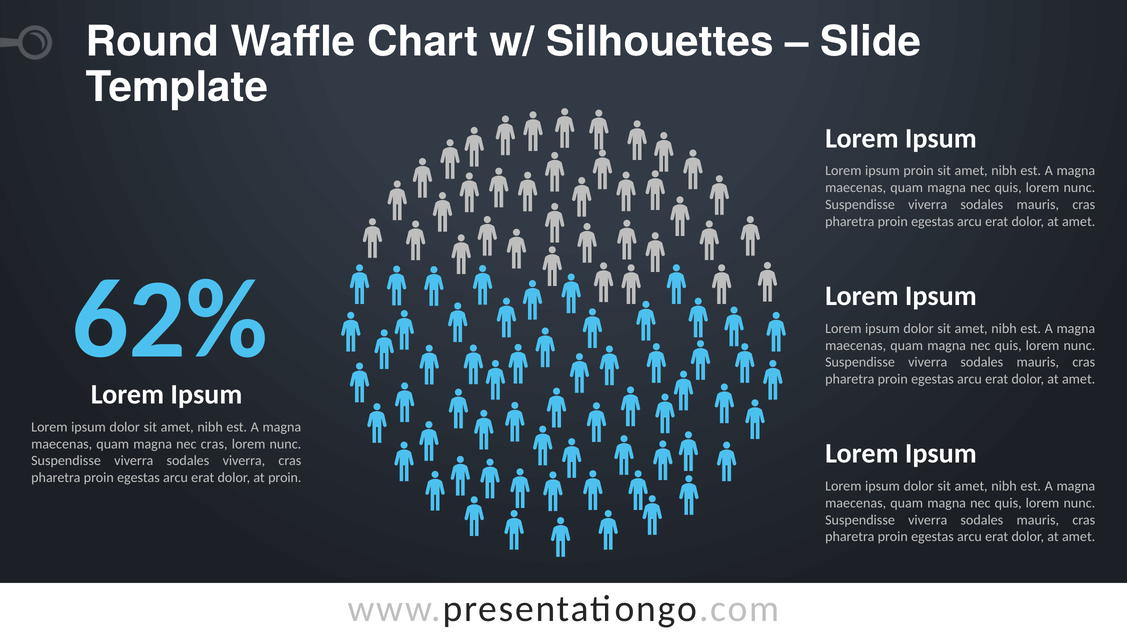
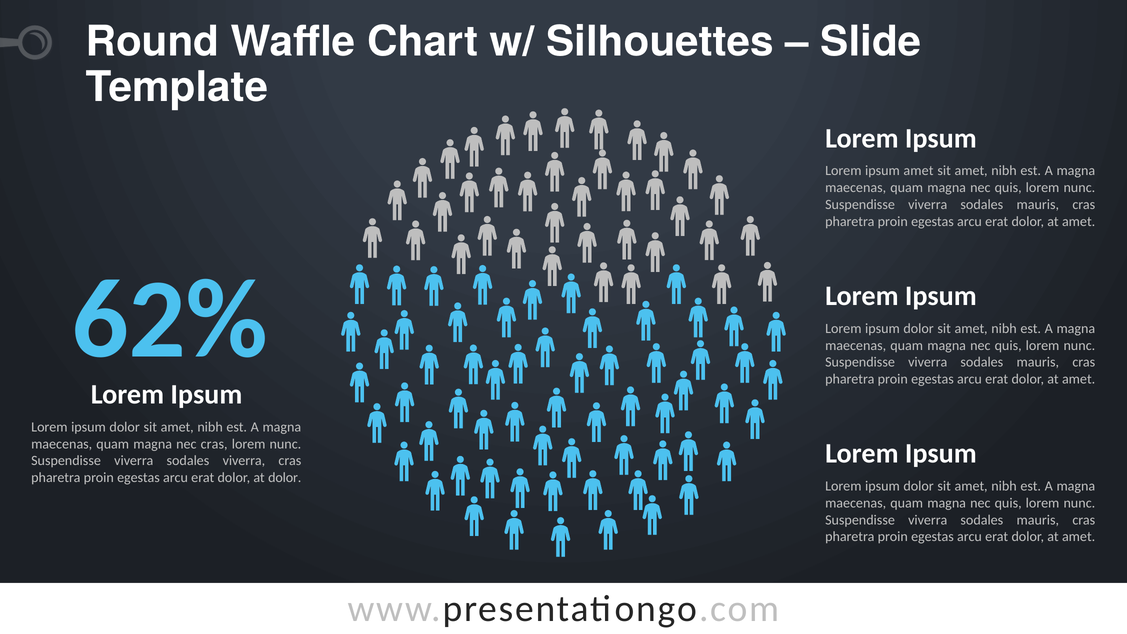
ipsum proin: proin -> amet (919, 171)
at proin: proin -> dolor (285, 478)
